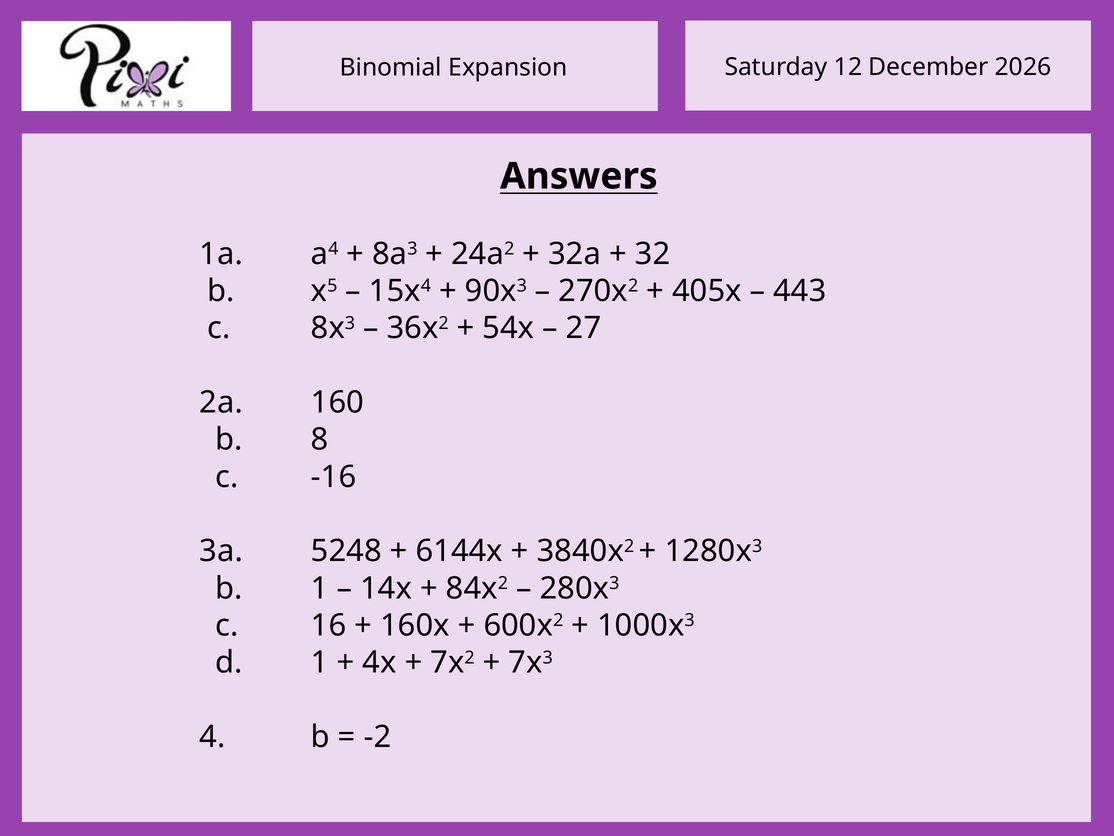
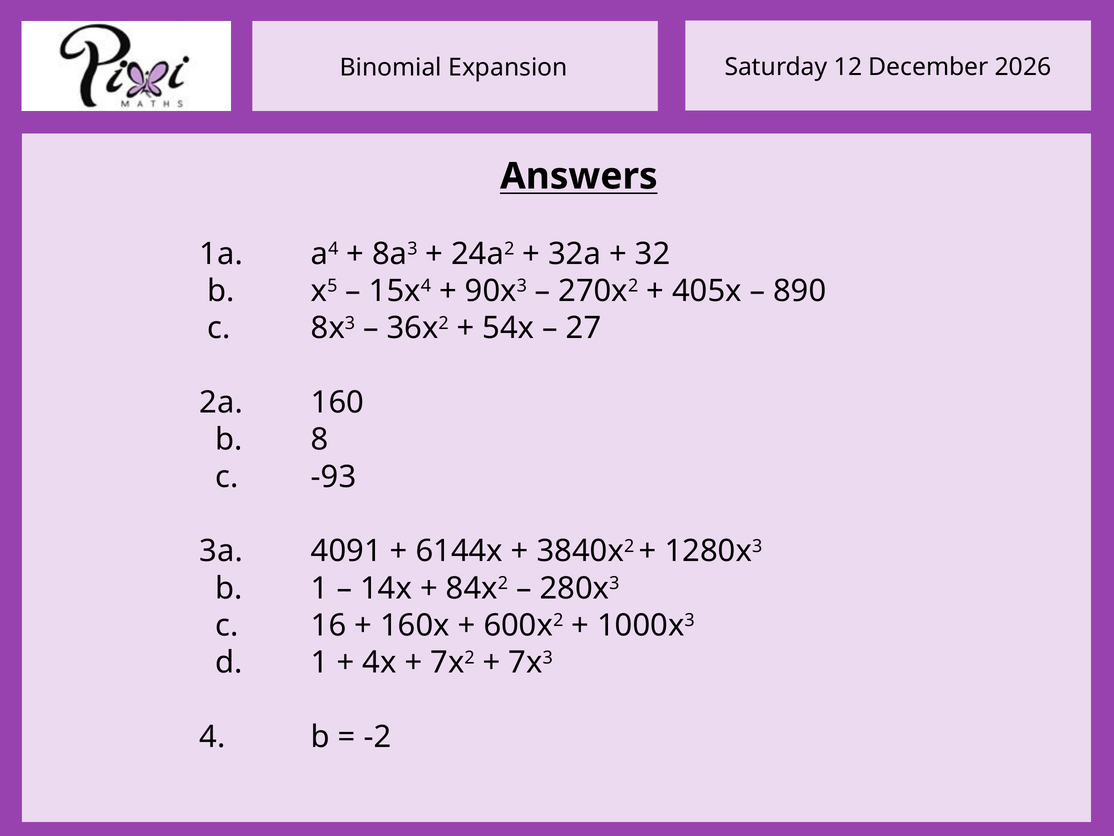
443: 443 -> 890 (800, 291)
-16: -16 -> -93 (334, 477)
5248: 5248 -> 4091 (346, 551)
